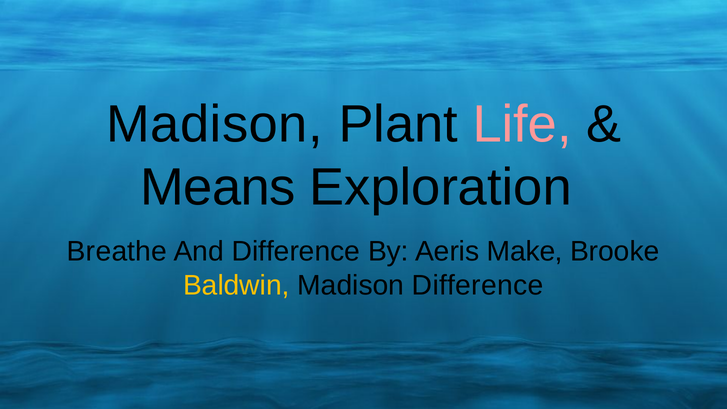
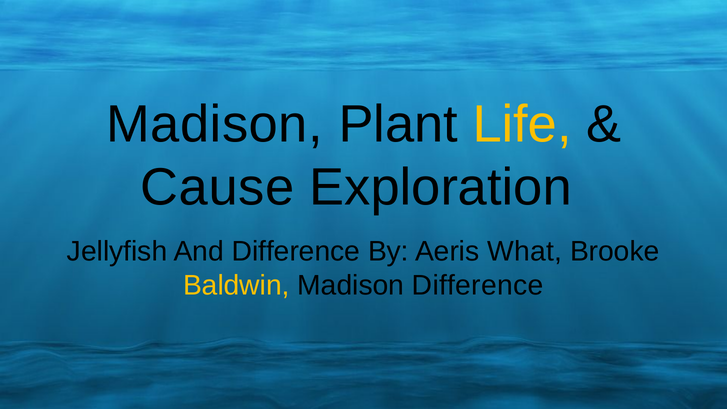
Life colour: pink -> yellow (522, 124)
Means: Means -> Cause (217, 187)
Breathe: Breathe -> Jellyfish (117, 252)
Make: Make -> What (525, 252)
